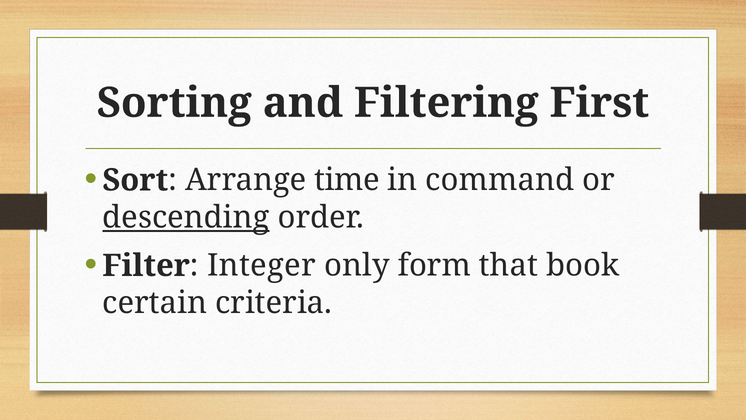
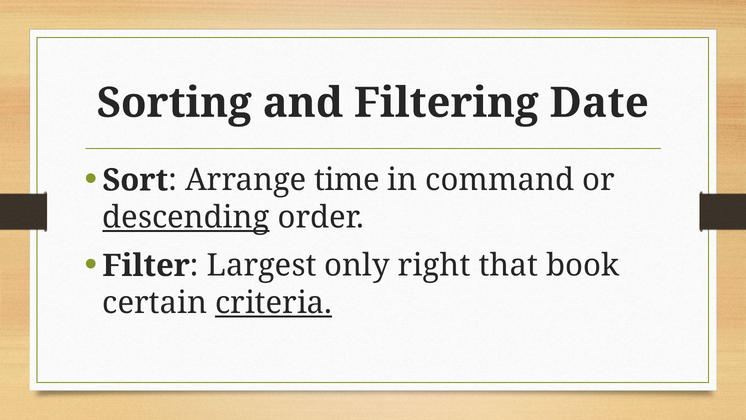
First: First -> Date (599, 103)
Integer: Integer -> Largest (262, 265)
form: form -> right (434, 265)
criteria underline: none -> present (274, 303)
